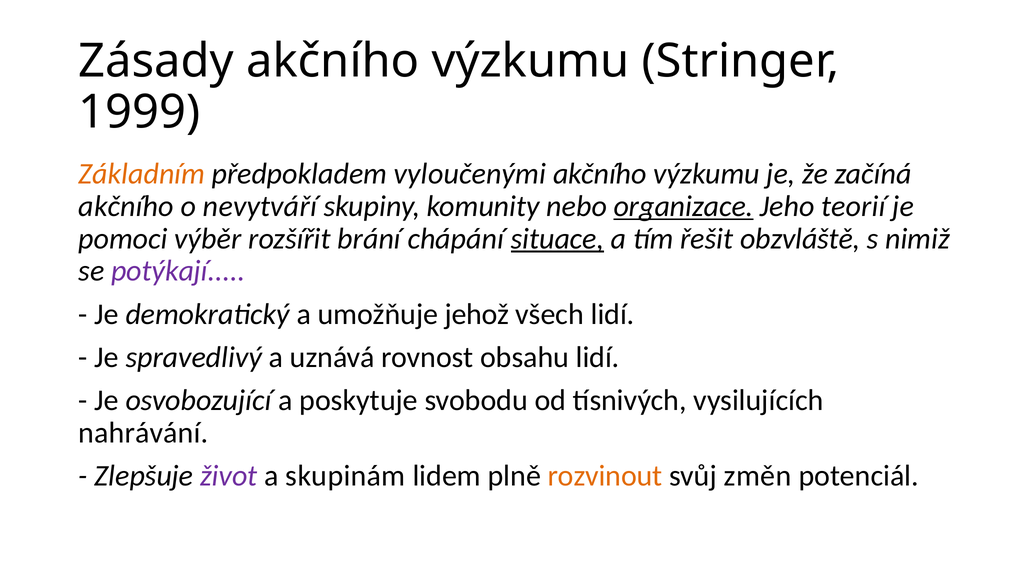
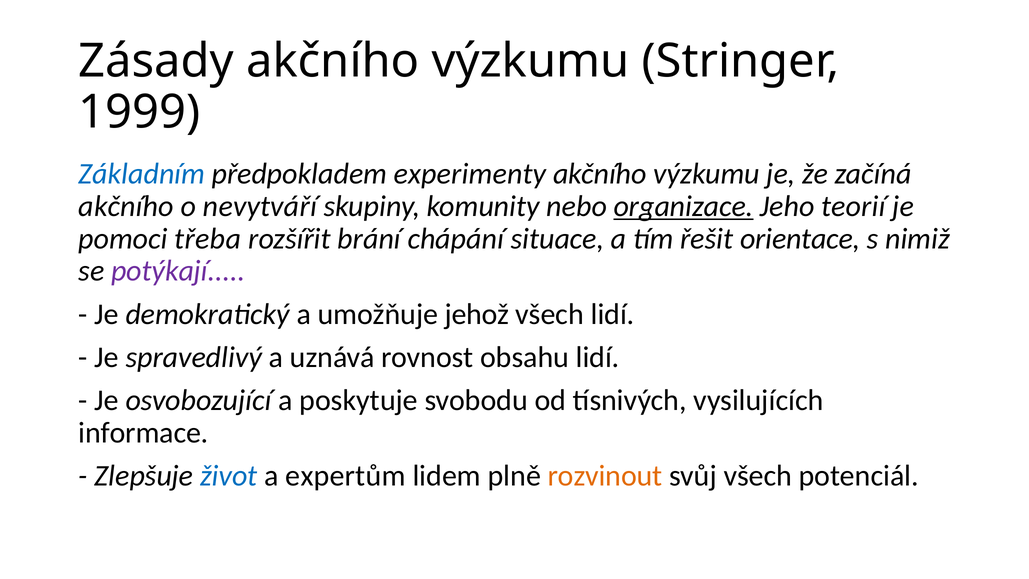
Základním colour: orange -> blue (142, 174)
vyloučenými: vyloučenými -> experimenty (470, 174)
výběr: výběr -> třeba (208, 239)
situace underline: present -> none (557, 239)
obzvláště: obzvláště -> orientace (800, 239)
nahrávání: nahrávání -> informace (143, 433)
život colour: purple -> blue (229, 476)
skupinám: skupinám -> expertům (346, 476)
svůj změn: změn -> všech (758, 476)
